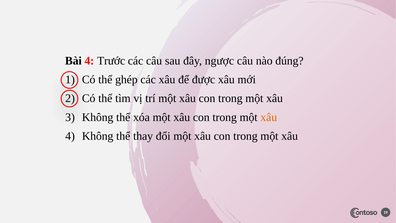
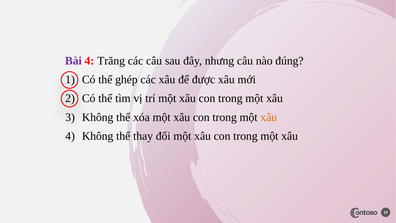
Bài colour: black -> purple (74, 61)
Trước: Trước -> Trăng (111, 61)
ngược: ngược -> nhưng (219, 61)
